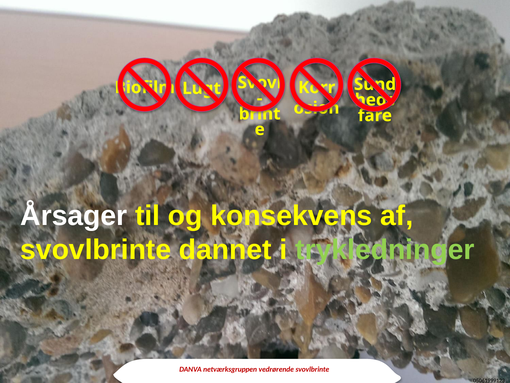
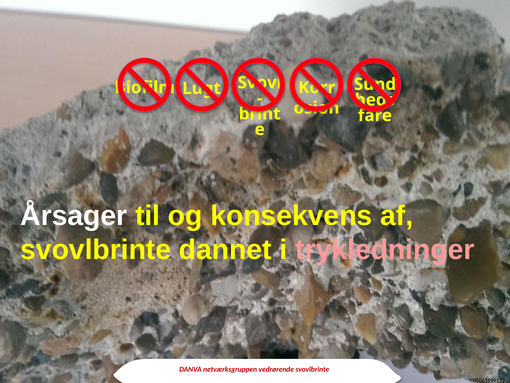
trykledninger colour: light green -> pink (385, 249)
